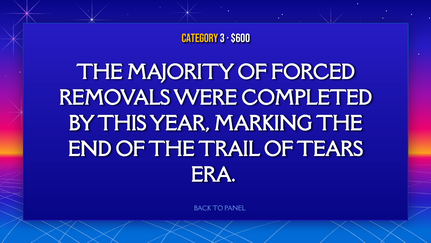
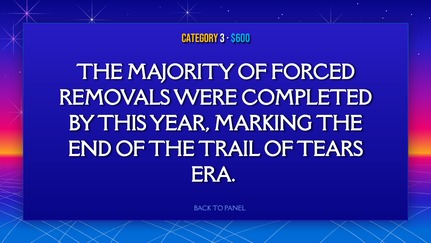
$600 colour: white -> light blue (240, 38)
